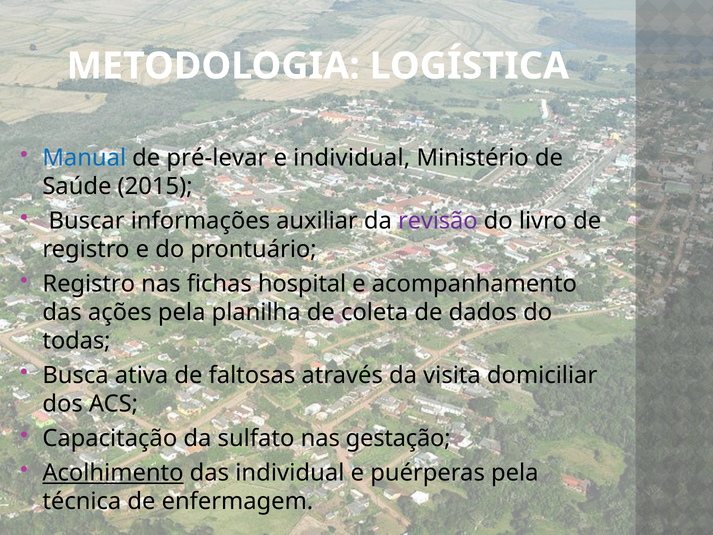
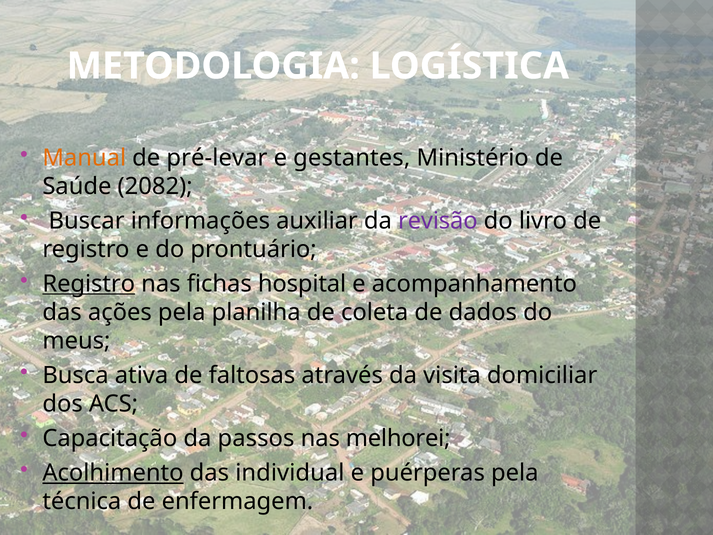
Manual colour: blue -> orange (84, 158)
e individual: individual -> gestantes (352, 158)
2015: 2015 -> 2082 (155, 186)
Registro underline: none -> present (89, 284)
todas: todas -> meus (76, 341)
sulfato: sulfato -> passos (256, 438)
gestação: gestação -> melhorei (398, 438)
